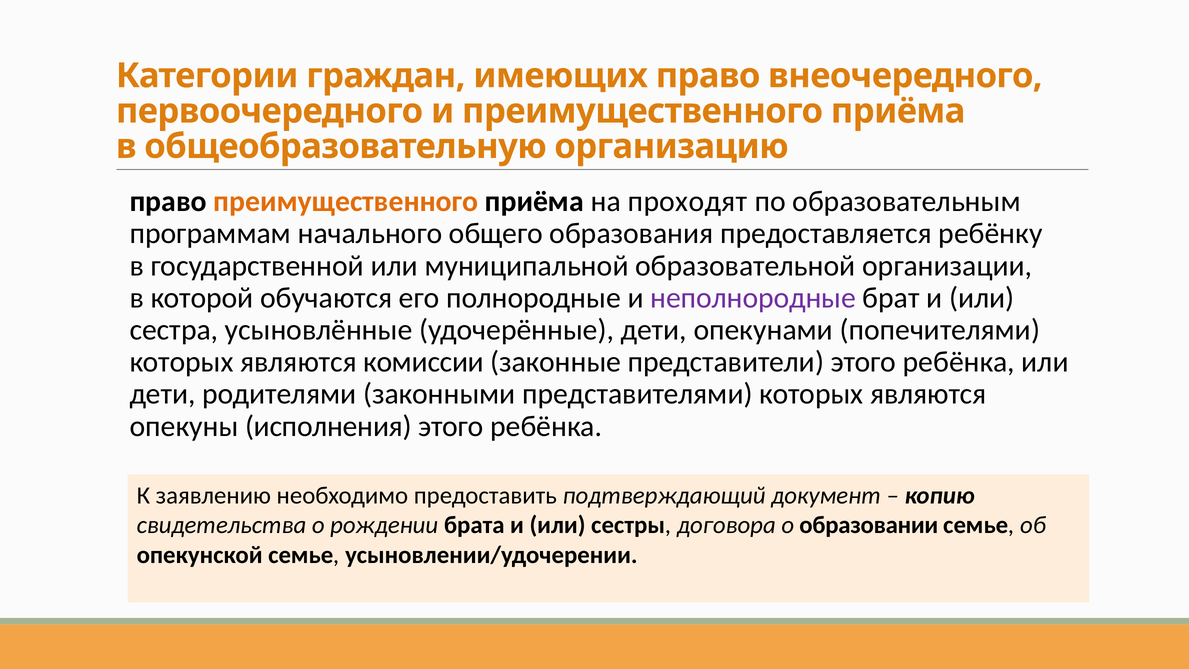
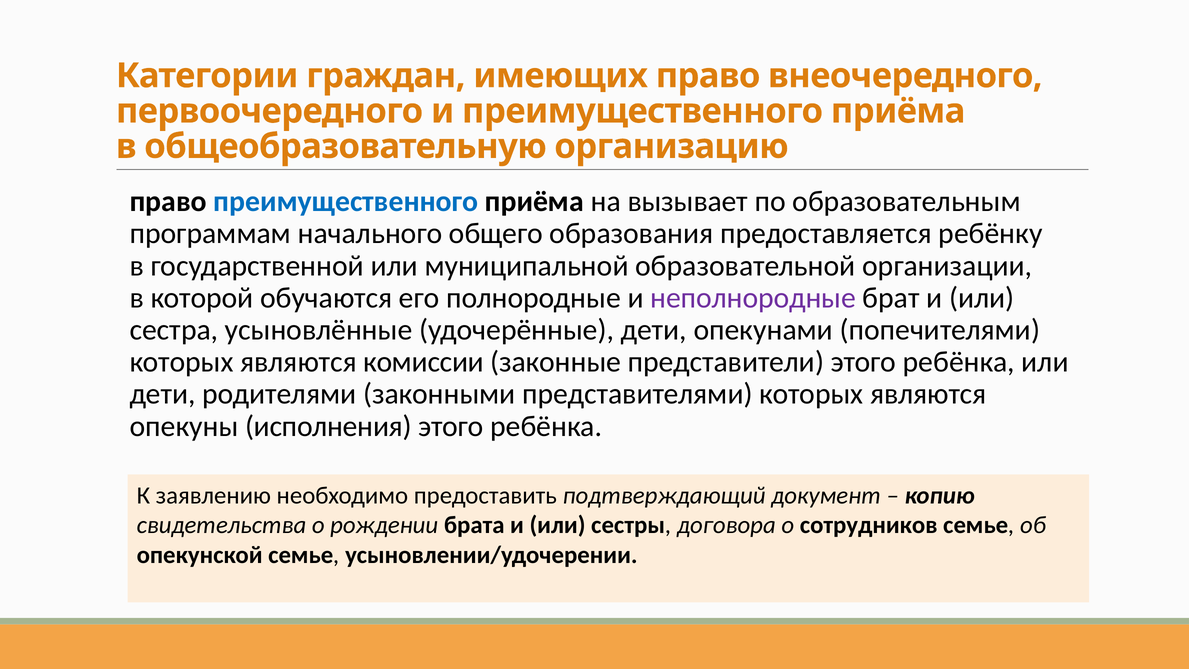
преимущественного colour: orange -> blue (346, 201)
проходят: проходят -> вызывает (688, 201)
образовании: образовании -> сотрудников (869, 525)
